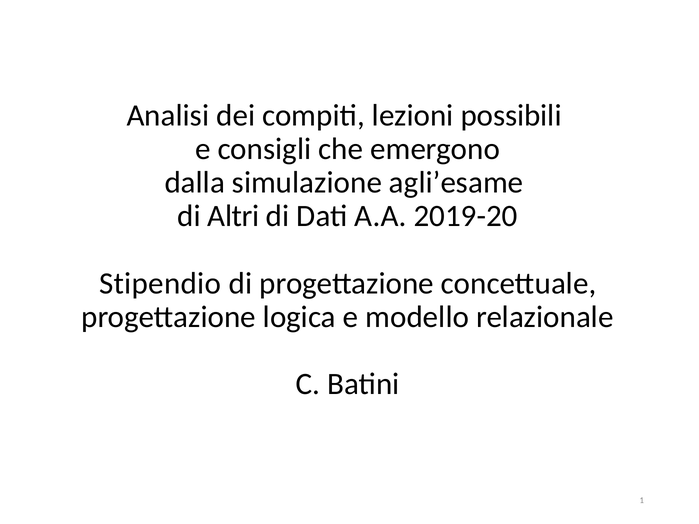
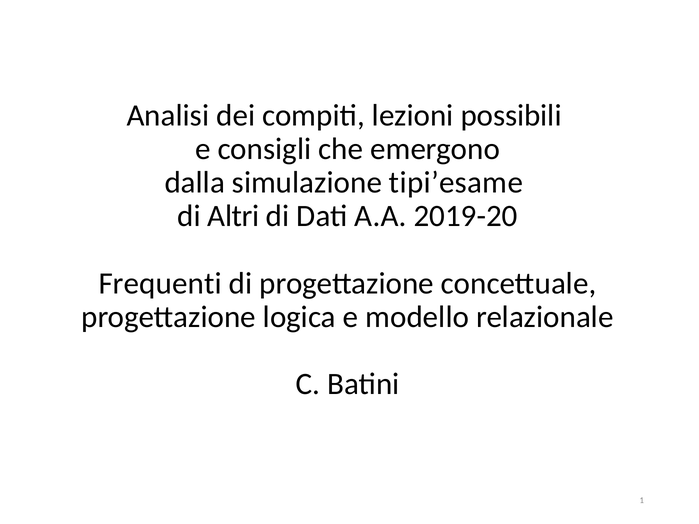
agli’esame: agli’esame -> tipi’esame (456, 183)
Stipendio: Stipendio -> Frequenti (160, 283)
